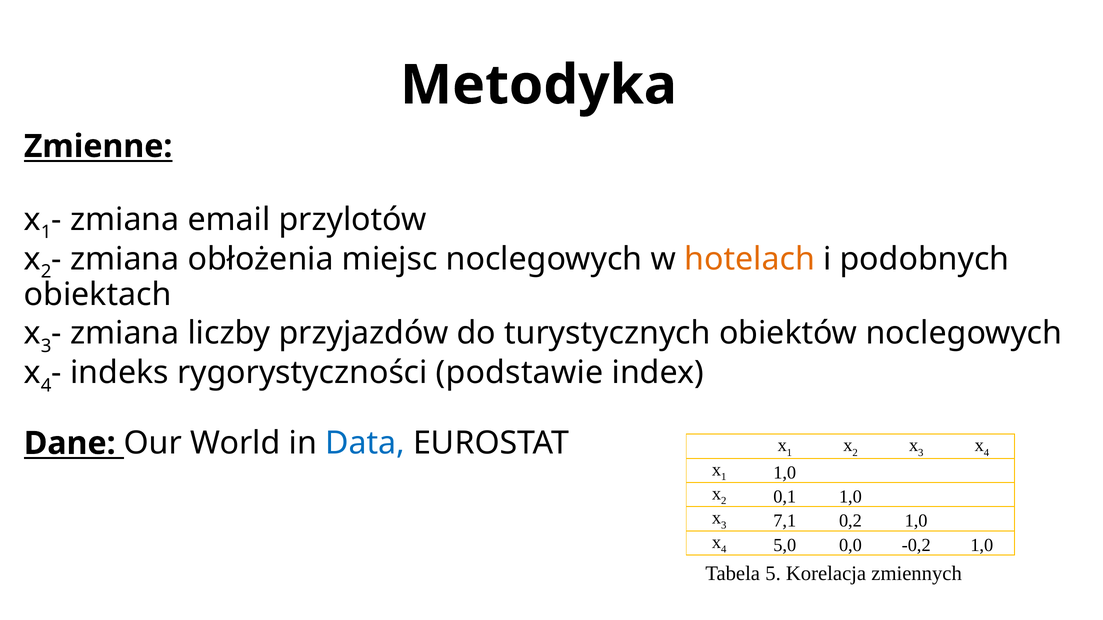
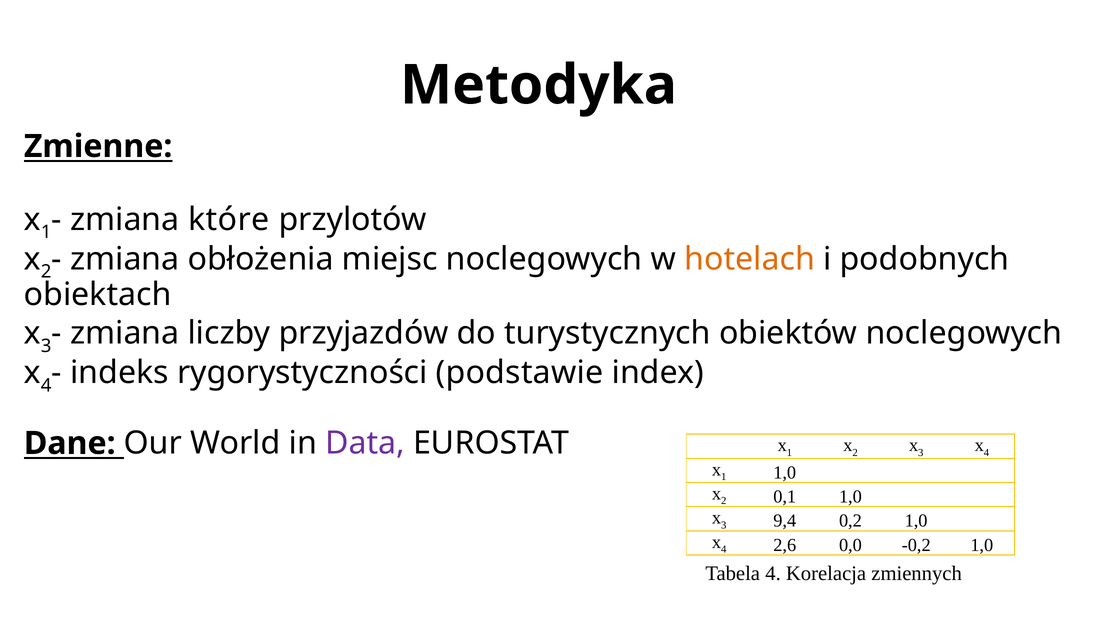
email: email -> które (229, 220)
Data colour: blue -> purple (365, 444)
7,1: 7,1 -> 9,4 (785, 521)
5,0: 5,0 -> 2,6 (785, 545)
Tabela 5: 5 -> 4 (773, 574)
